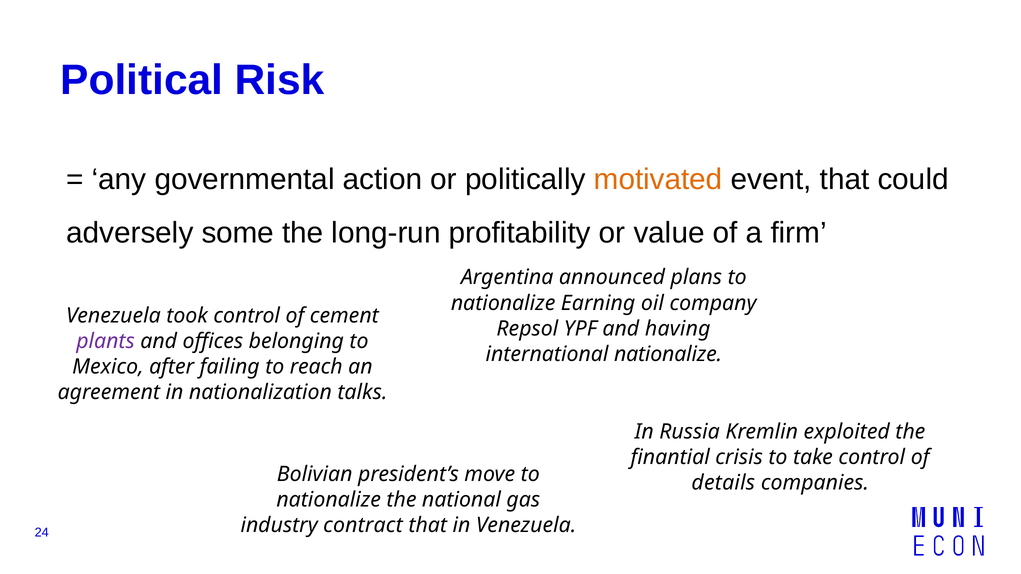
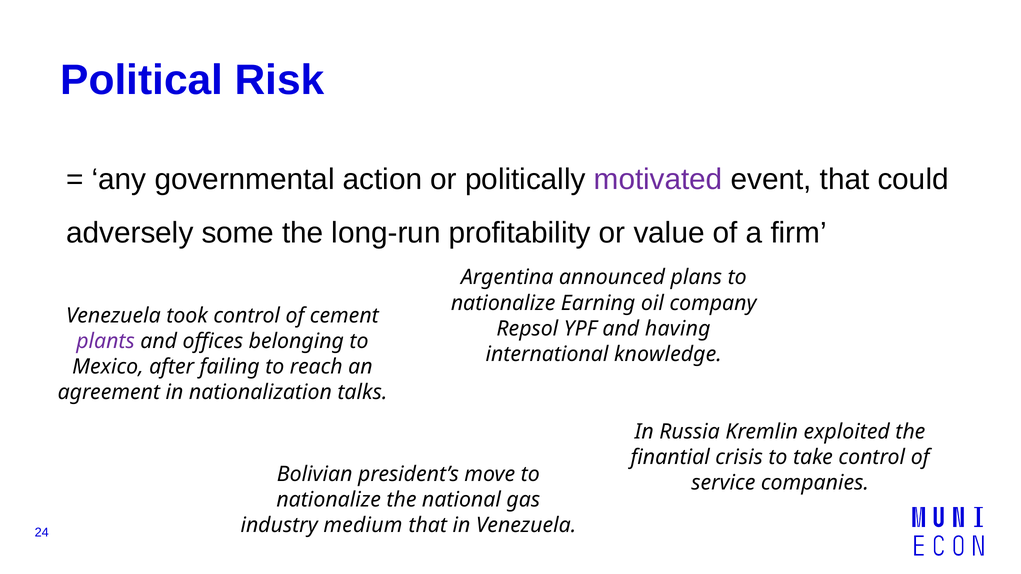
motivated colour: orange -> purple (658, 180)
international nationalize: nationalize -> knowledge (668, 354)
details: details -> service (723, 483)
contract: contract -> medium (363, 525)
